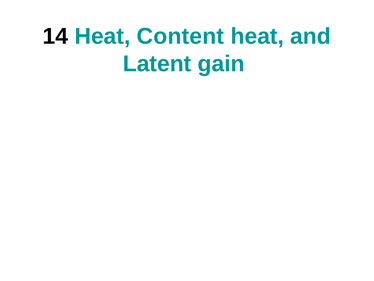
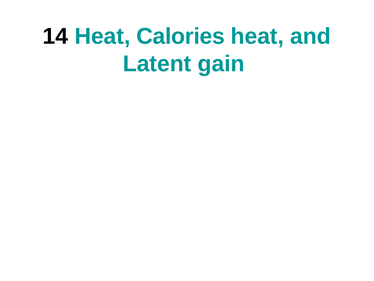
Content: Content -> Calories (181, 36)
